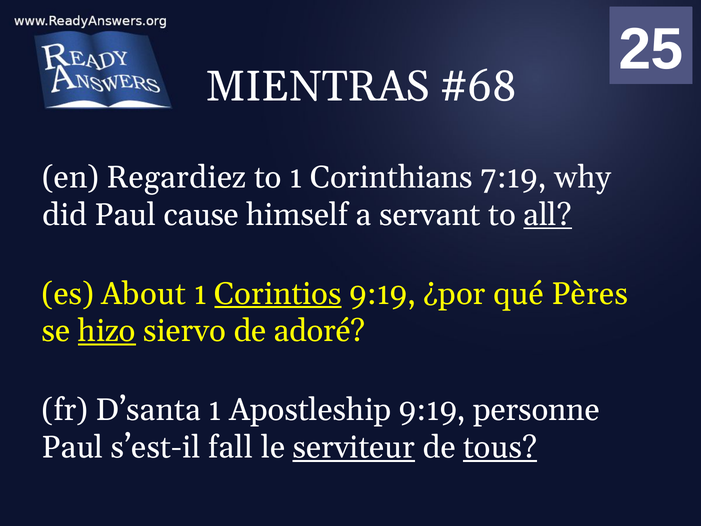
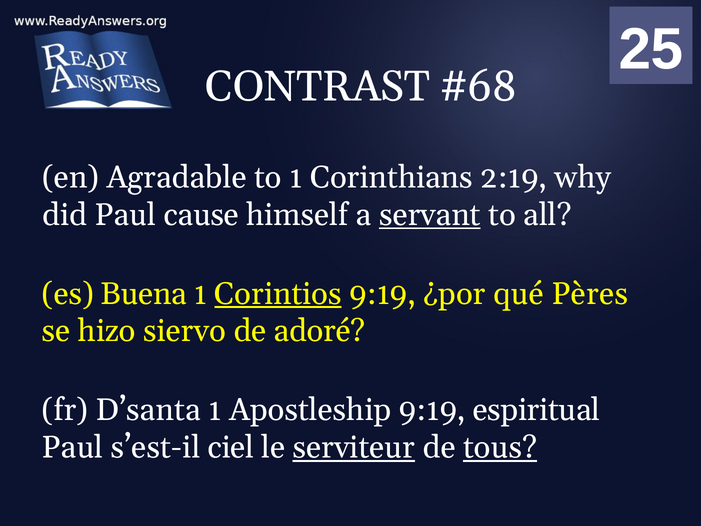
MIENTRAS: MIENTRAS -> CONTRAST (318, 87)
Regardiez: Regardiez -> Agradable (177, 177)
7:19: 7:19 -> 2:19 (514, 177)
servant underline: none -> present (430, 215)
all underline: present -> none (548, 215)
About: About -> Buena (144, 294)
hizo underline: present -> none (107, 331)
personne: personne -> espiritual (537, 410)
fall: fall -> ciel (231, 447)
